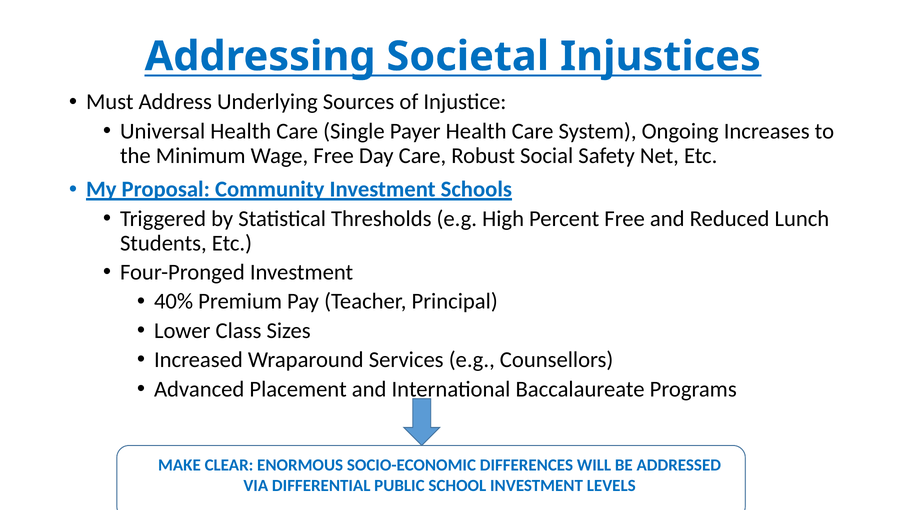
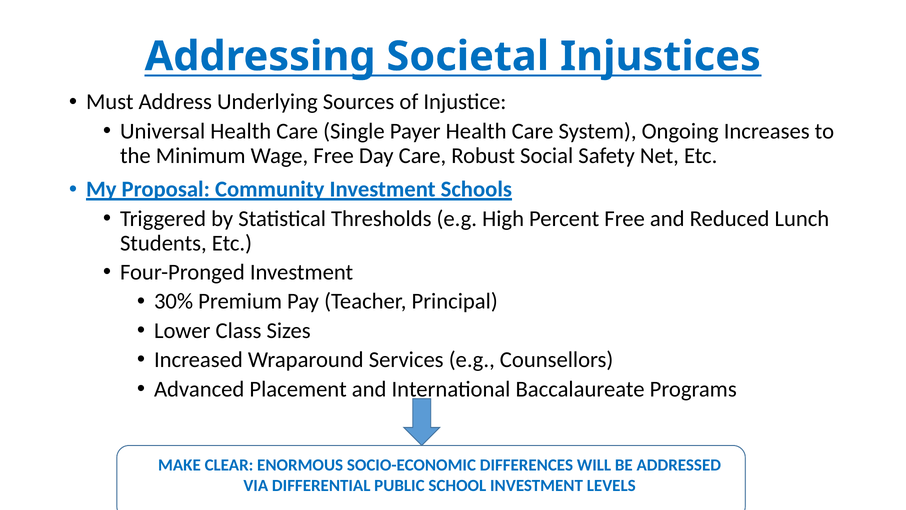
40%: 40% -> 30% (174, 301)
